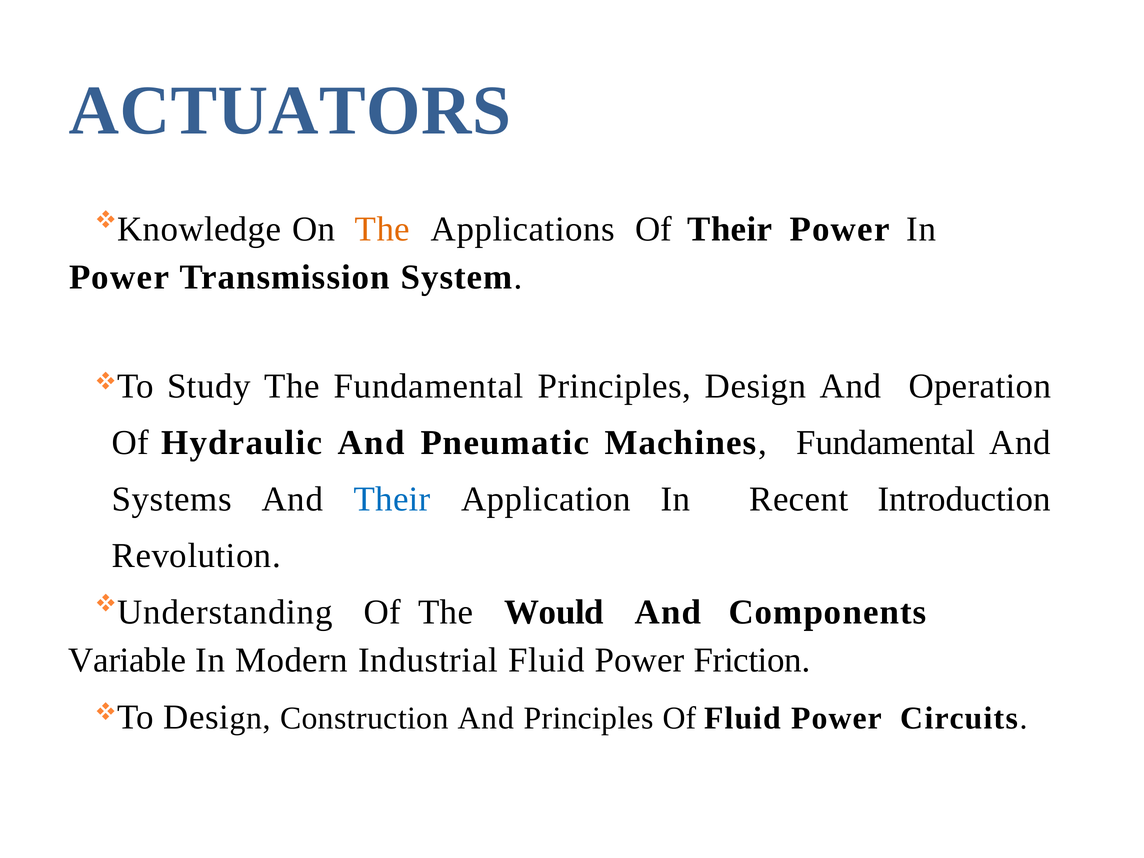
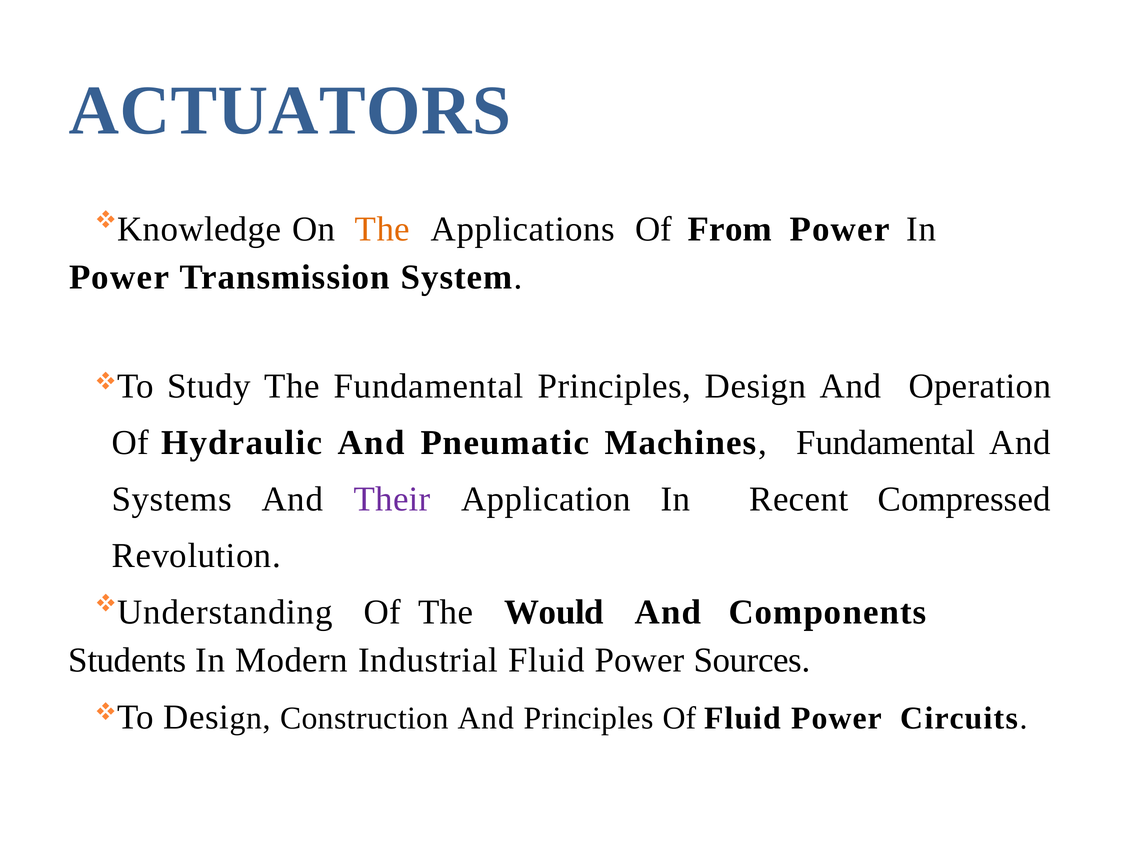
Of Their: Their -> From (730, 229)
Their colour: blue -> purple (392, 499)
Introduction: Introduction -> Compressed (964, 499)
Variable: Variable -> Students (127, 660)
Friction: Friction -> Sources (752, 660)
